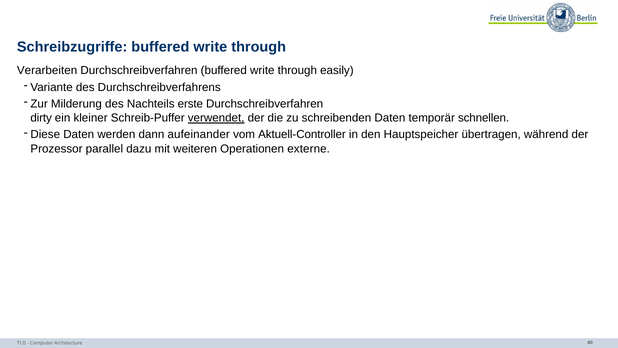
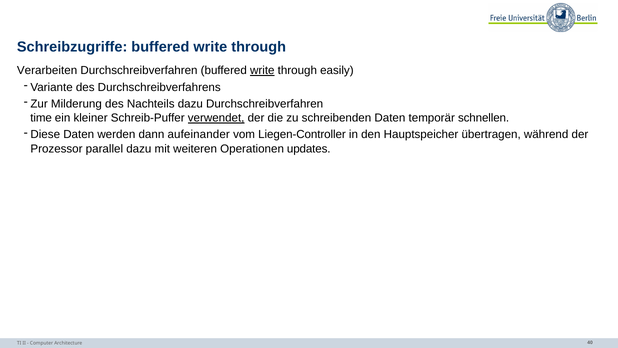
write underline: none -> present (262, 70)
Nachteils erste: erste -> dazu (190, 104)
dirty: dirty -> time (41, 118)
Aktuell-Controller: Aktuell-Controller -> Liegen-Controller (302, 134)
externe: externe -> updates (309, 149)
